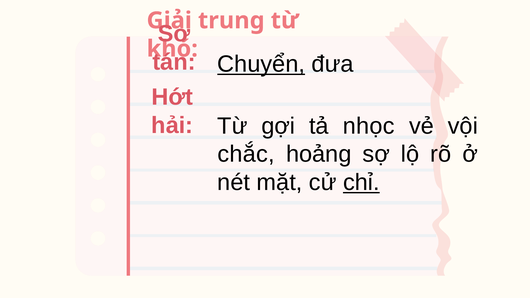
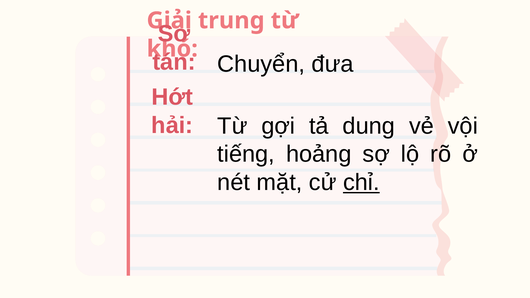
Chuyển underline: present -> none (261, 64)
nhọc: nhọc -> dung (369, 126)
chắc: chắc -> tiếng (246, 154)
